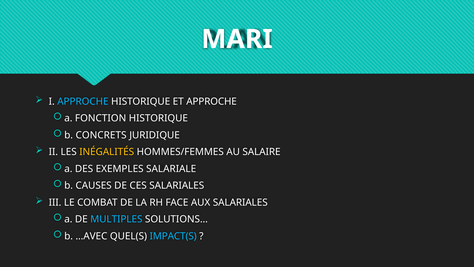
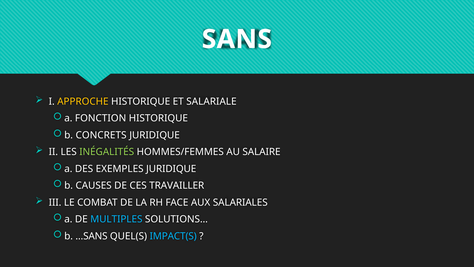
MARI: MARI -> SANS (237, 39)
APPROCHE colour: light blue -> yellow (83, 101)
ET APPROCHE: APPROCHE -> SALARIALE (211, 101)
INÉGALITÉS colour: yellow -> light green (107, 152)
EXEMPLES SALARIALE: SALARIALE -> JURIDIQUE (171, 169)
CES SALARIALES: SALARIALES -> TRAVAILLER (177, 185)
…AVEC: …AVEC -> …SANS (92, 236)
